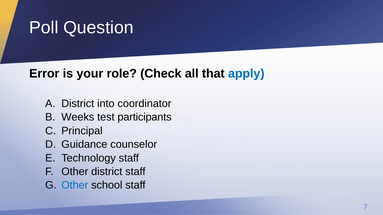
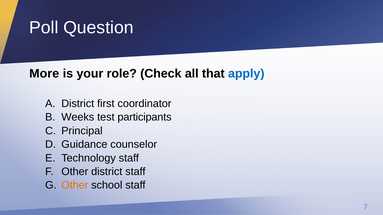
Error: Error -> More (44, 74)
into: into -> first (106, 104)
Other colour: blue -> orange (75, 186)
